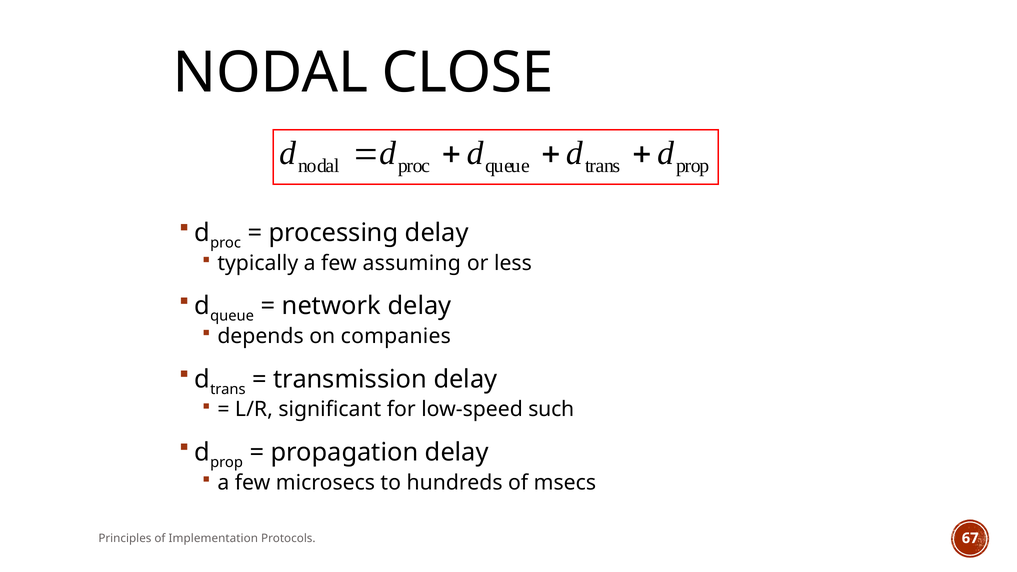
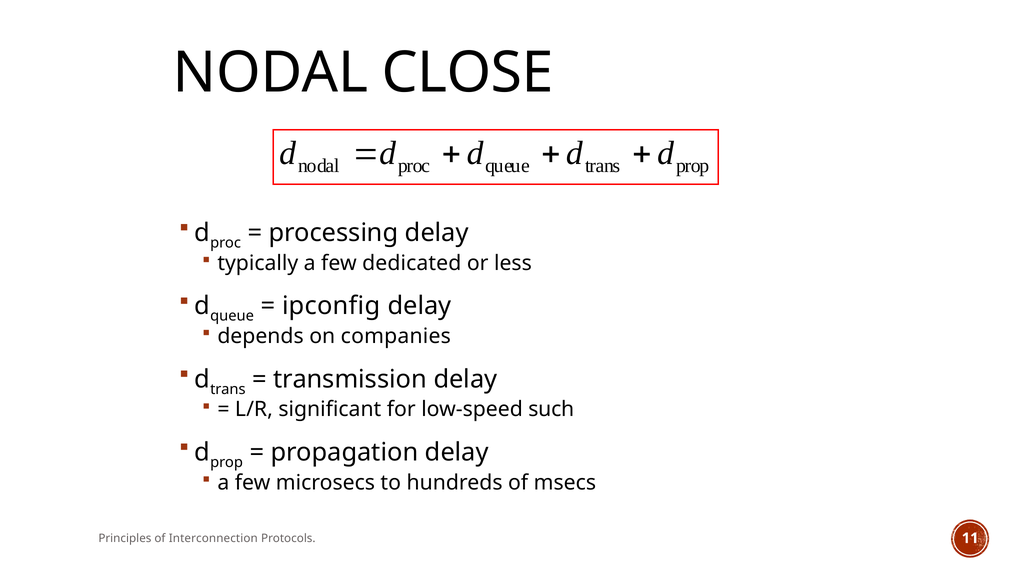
assuming: assuming -> dedicated (412, 263)
network: network -> ipconfig (331, 306)
Implementation: Implementation -> Interconnection (213, 538)
67: 67 -> 11 (970, 538)
